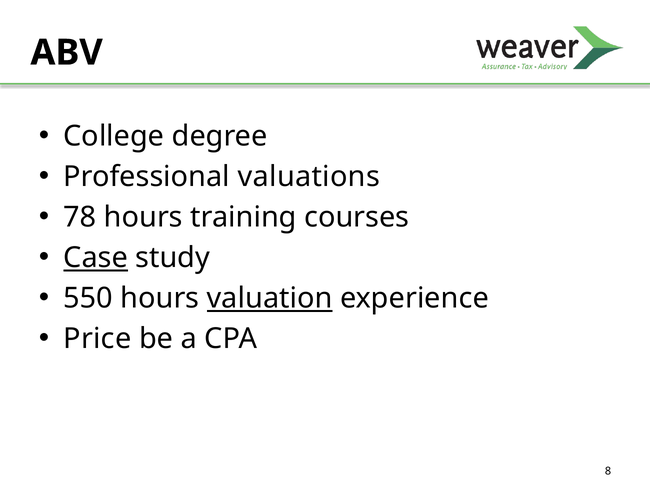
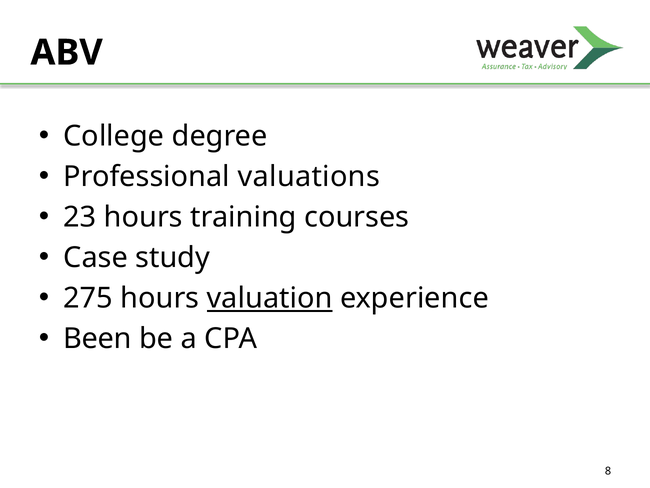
78: 78 -> 23 (80, 217)
Case underline: present -> none (96, 258)
550: 550 -> 275 (88, 298)
Price: Price -> Been (98, 339)
